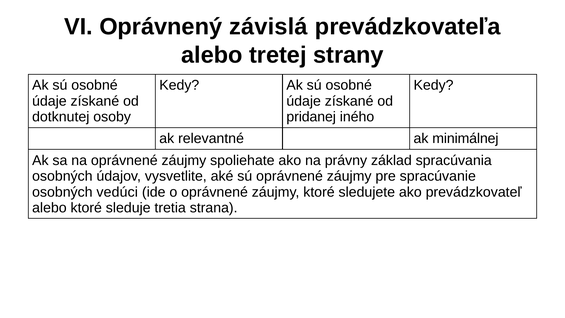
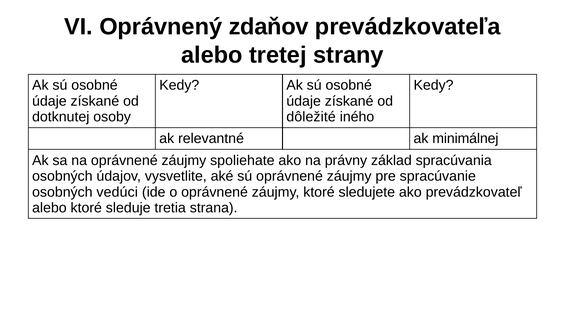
závislá: závislá -> zdaňov (269, 27)
pridanej: pridanej -> dôležité (311, 117)
